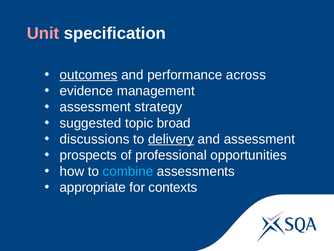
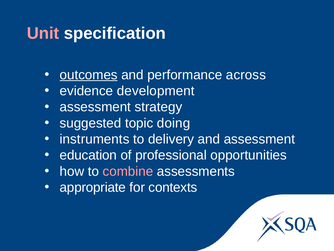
management: management -> development (156, 91)
broad: broad -> doing (174, 123)
discussions: discussions -> instruments (95, 139)
delivery underline: present -> none (171, 139)
prospects: prospects -> education (88, 155)
combine colour: light blue -> pink (128, 171)
